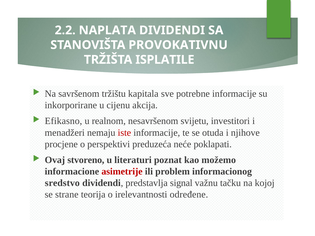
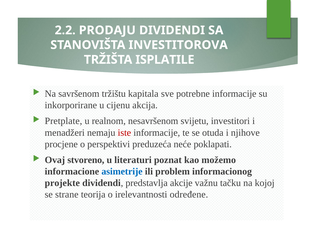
NAPLATA: NAPLATA -> PRODAJU (107, 30)
PROVOKATIVNU: PROVOKATIVNU -> INVESTITOROVA (178, 45)
Efikasno: Efikasno -> Pretplate (63, 121)
asimetrije colour: red -> blue (122, 172)
sredstvo: sredstvo -> projekte (62, 183)
signal: signal -> akcije (181, 183)
